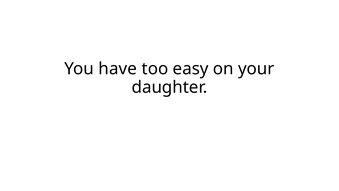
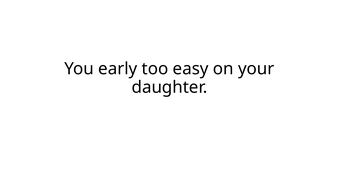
have: have -> early (118, 69)
